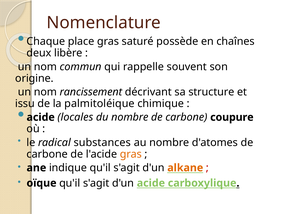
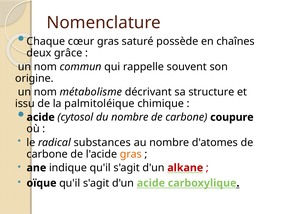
place: place -> cœur (81, 41)
libère: libère -> grâce (68, 53)
rancissement: rancissement -> métabolisme (91, 92)
locales: locales -> cytosol (75, 117)
alkane colour: orange -> red (185, 168)
